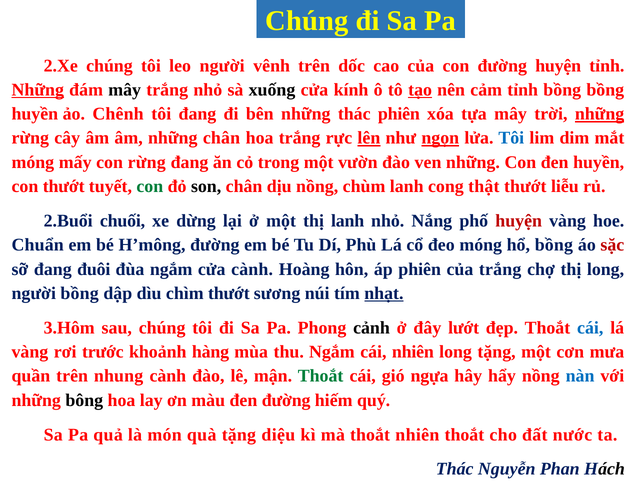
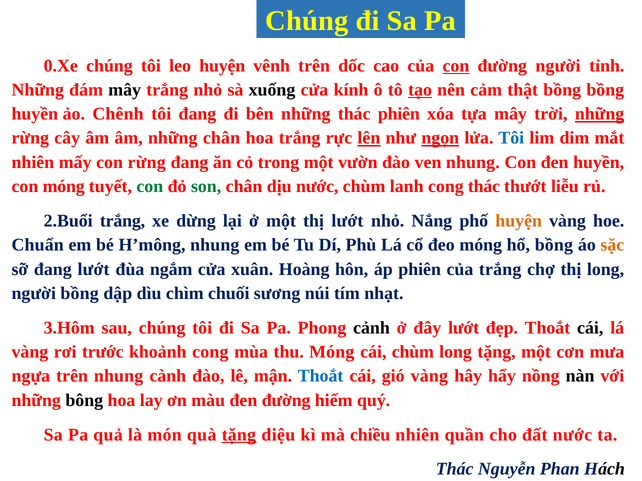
2.Xe: 2.Xe -> 0.Xe (61, 66)
leo người: người -> huyện (222, 66)
con underline: none -> present (456, 66)
đường huyện: huyện -> người (558, 66)
Những underline: present -> none (38, 90)
cảm tỉnh: tỉnh -> thật (523, 90)
móng: móng -> nhiên (33, 162)
ven những: những -> nhung (473, 162)
con thướt: thướt -> móng (64, 186)
son colour: black -> green (206, 186)
dịu nồng: nồng -> nước (317, 186)
cong thật: thật -> thác (484, 186)
2.Buổi chuối: chuối -> trắng (123, 221)
thị lanh: lanh -> lướt (347, 221)
huyện colour: red -> orange (519, 221)
H’mông đường: đường -> nhung (215, 245)
sặc colour: red -> orange (612, 245)
đang đuôi: đuôi -> lướt (94, 269)
cửa cành: cành -> xuân (252, 269)
chìm thướt: thướt -> chuối (229, 294)
nhạt underline: present -> none (384, 294)
cái colour: blue -> black (590, 328)
khoảnh hàng: hàng -> cong (210, 352)
thu Ngắm: Ngắm -> Móng (332, 352)
cái nhiên: nhiên -> chùm (413, 352)
quần: quần -> ngựa (31, 376)
Thoắt colour: green -> blue (321, 376)
gió ngựa: ngựa -> vàng (429, 376)
nàn colour: blue -> black (580, 376)
tặng underline: none -> present (239, 435)
mà thoắt: thoắt -> chiều (370, 435)
nhiên thoắt: thoắt -> quần (464, 435)
